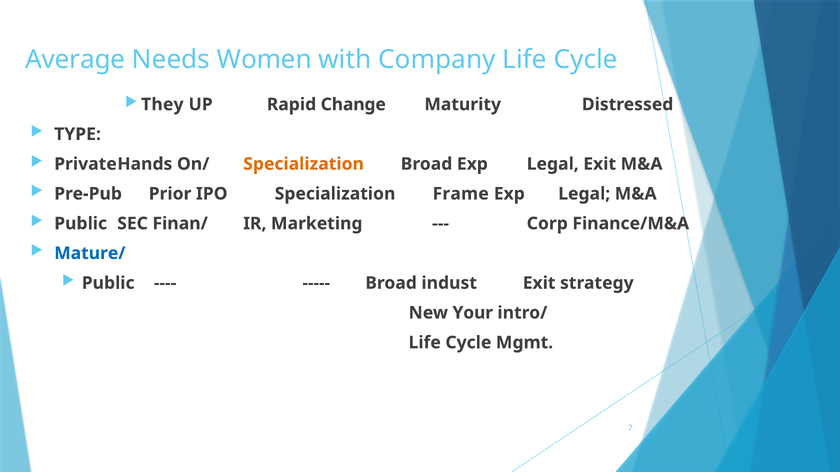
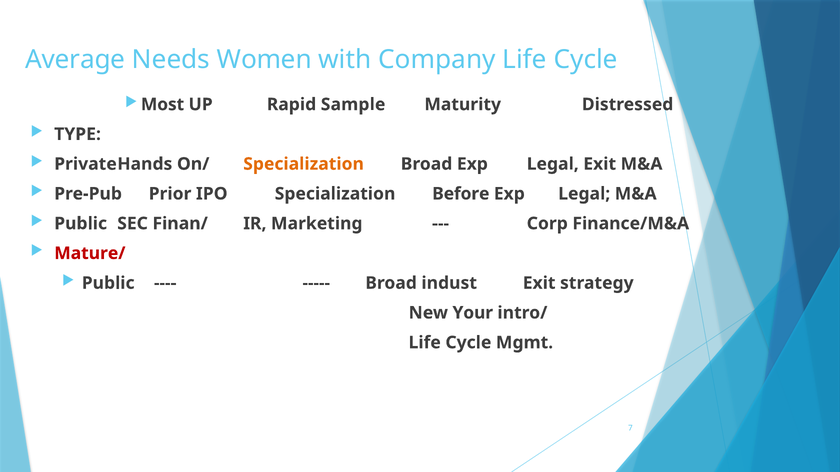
They: They -> Most (162, 105)
Change: Change -> Sample (353, 105)
Frame: Frame -> Before (461, 194)
Mature/ colour: blue -> red (90, 254)
